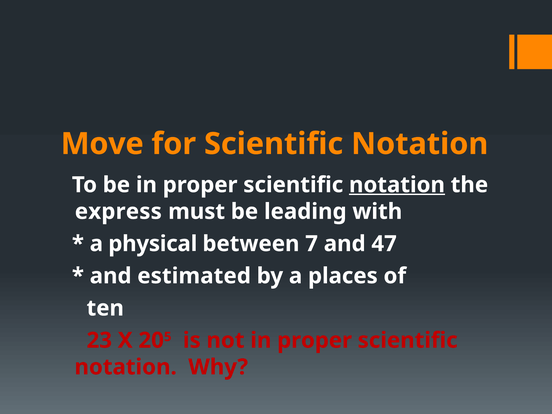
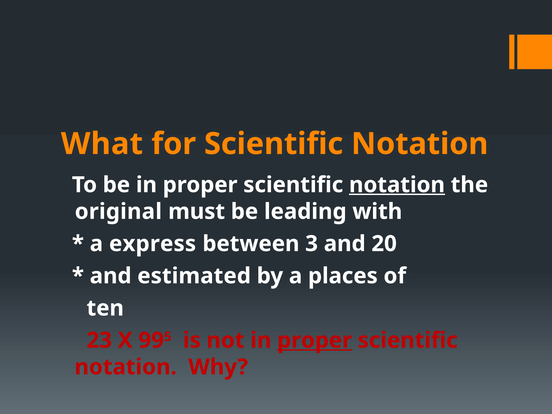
Move: Move -> What (102, 144)
express: express -> original (118, 212)
physical: physical -> express (153, 244)
7: 7 -> 3 (312, 244)
47: 47 -> 20 (384, 244)
20: 20 -> 99 (151, 340)
proper underline: none -> present (315, 340)
